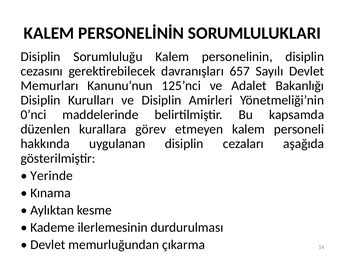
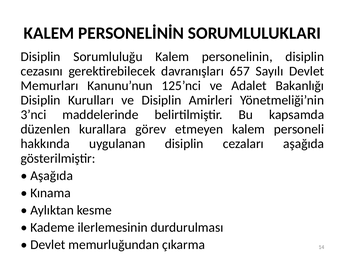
0’nci: 0’nci -> 3’nci (34, 115)
Yerinde: Yerinde -> Aşağıda (52, 175)
